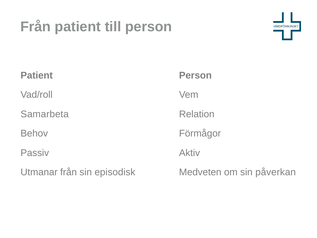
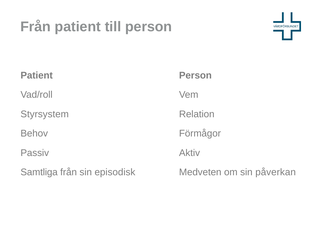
Samarbeta: Samarbeta -> Styrsystem (45, 114)
Utmanar: Utmanar -> Samtliga (39, 172)
